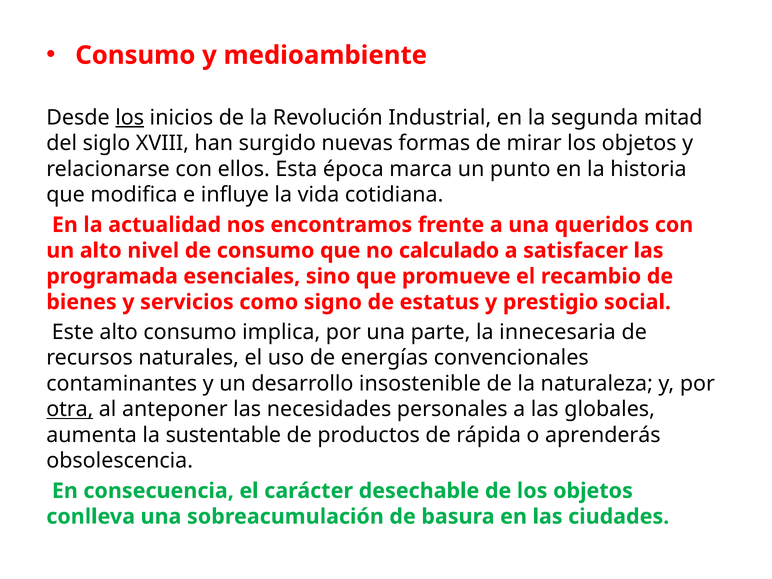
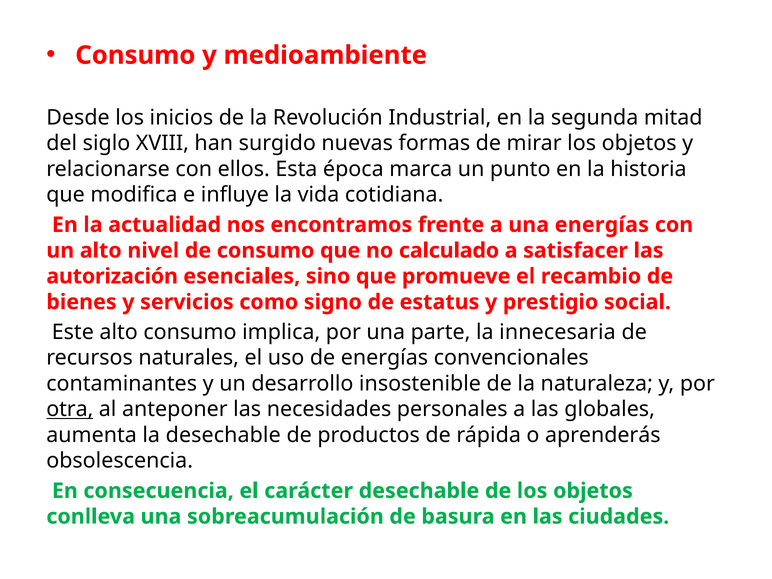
los underline: present -> none (130, 118)
una queridos: queridos -> energías (602, 225)
programada: programada -> autorización (112, 276)
la sustentable: sustentable -> desechable (223, 435)
